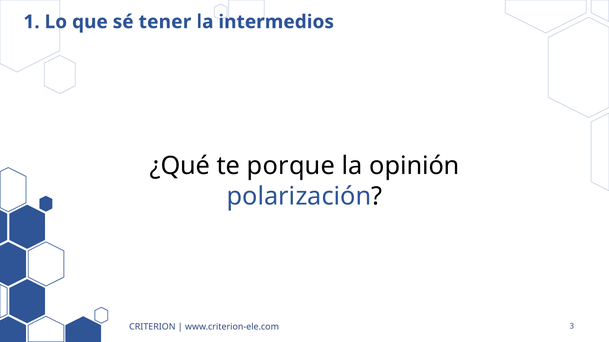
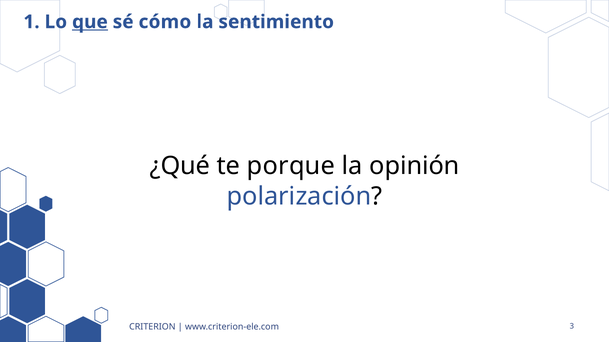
que underline: none -> present (90, 22)
tener: tener -> cómo (165, 22)
intermedios: intermedios -> sentimiento (276, 22)
